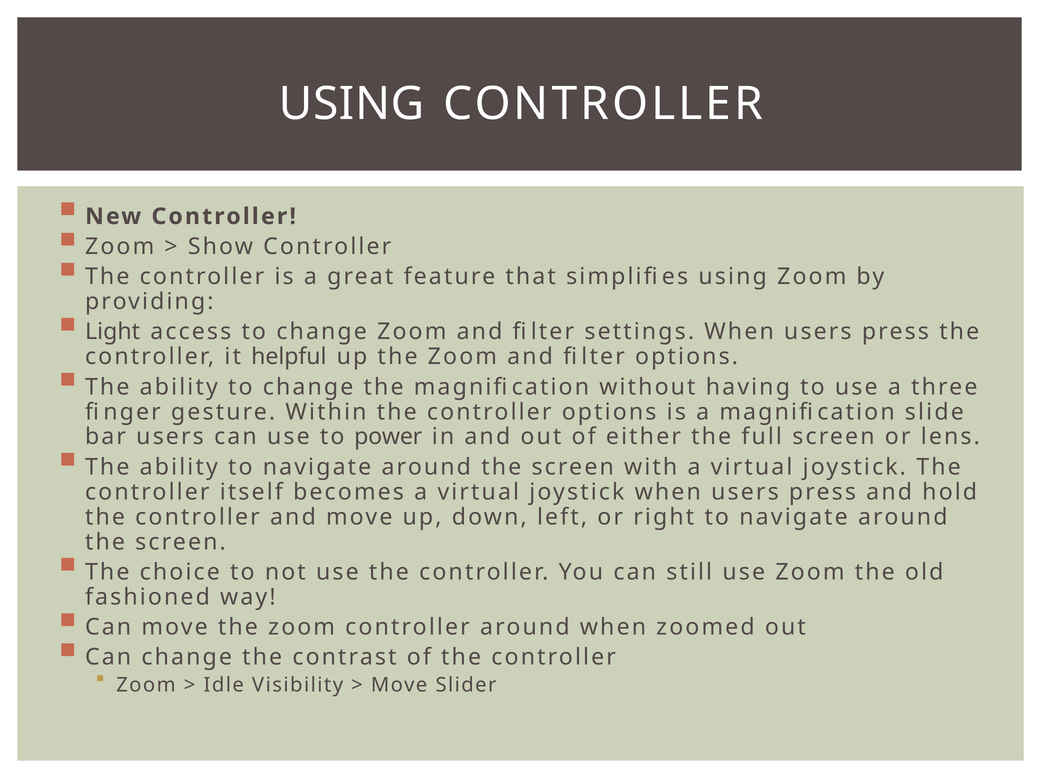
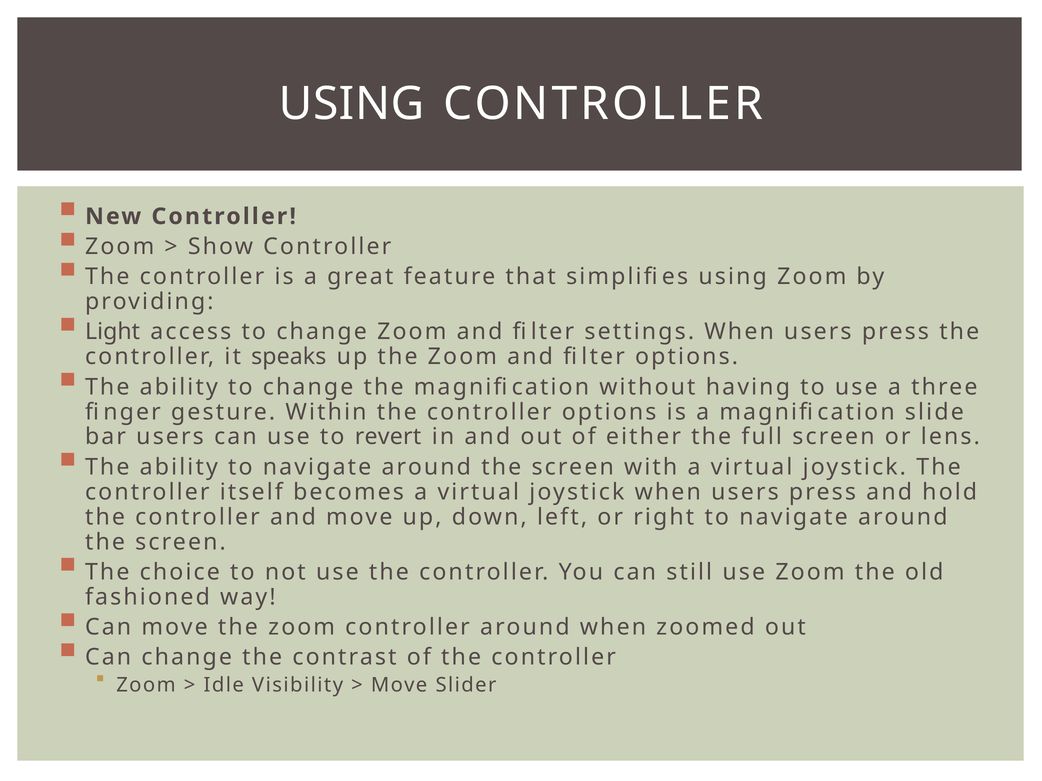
helpful: helpful -> speaks (289, 357)
power: power -> revert (388, 437)
